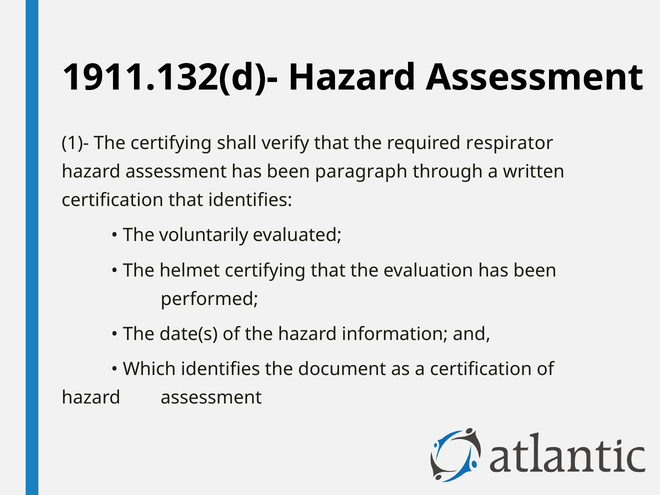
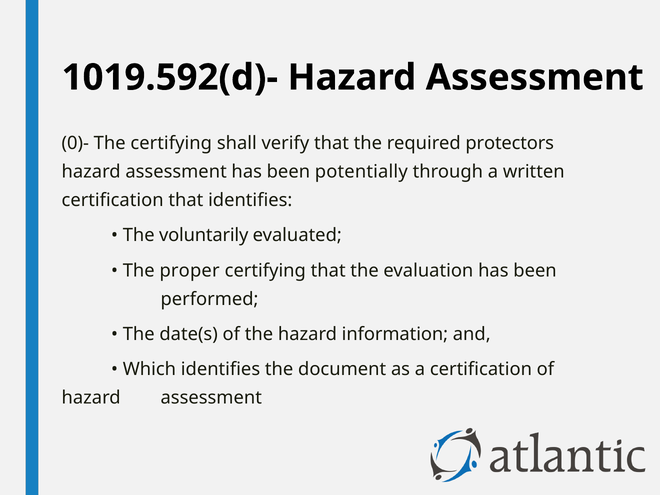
1911.132(d)-: 1911.132(d)- -> 1019.592(d)- (170, 78)
1)-: 1)- -> 0)- (75, 143)
respirator: respirator -> protectors (510, 143)
paragraph: paragraph -> potentially (361, 172)
helmet: helmet -> proper (190, 270)
